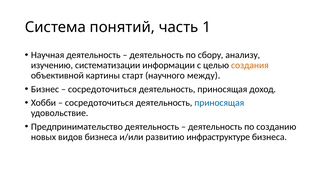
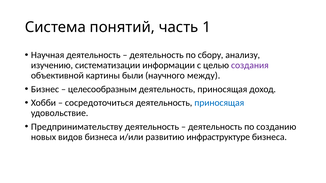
создания colour: orange -> purple (250, 65)
старт: старт -> были (133, 76)
сосредоточиться: сосредоточиться -> целесообразным (102, 89)
Предпринимательство: Предпринимательство -> Предпринимательству (77, 127)
